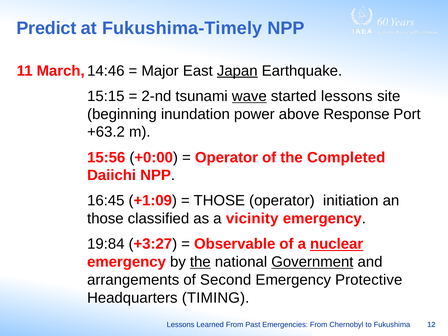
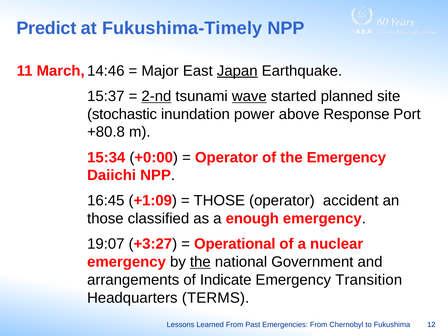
15:15: 15:15 -> 15:37 (106, 96)
2-nd underline: none -> present (156, 96)
started lessons: lessons -> planned (347, 96)
beginning: beginning -> stochastic (122, 114)
+63.2: +63.2 -> +80.8 (106, 132)
15:56: 15:56 -> 15:34 (106, 157)
the Completed: Completed -> Emergency (346, 157)
initiation: initiation -> accident (351, 201)
vicinity: vicinity -> enough (252, 219)
19:84: 19:84 -> 19:07 (106, 244)
Observable: Observable -> Operational (235, 244)
nuclear underline: present -> none (337, 244)
Government underline: present -> none (312, 262)
Second: Second -> Indicate (226, 280)
Protective: Protective -> Transition (369, 280)
TIMING: TIMING -> TERMS (216, 298)
